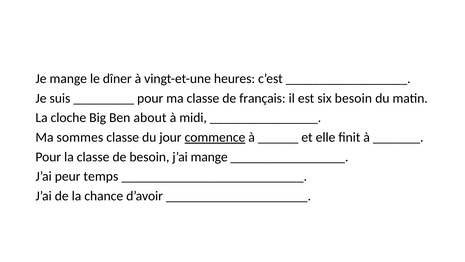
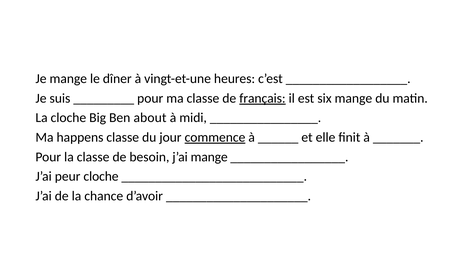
français underline: none -> present (262, 98)
six besoin: besoin -> mange (353, 98)
sommes: sommes -> happens (80, 137)
peur temps: temps -> cloche (101, 176)
